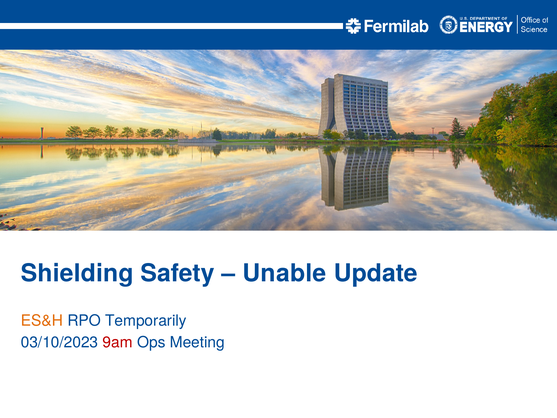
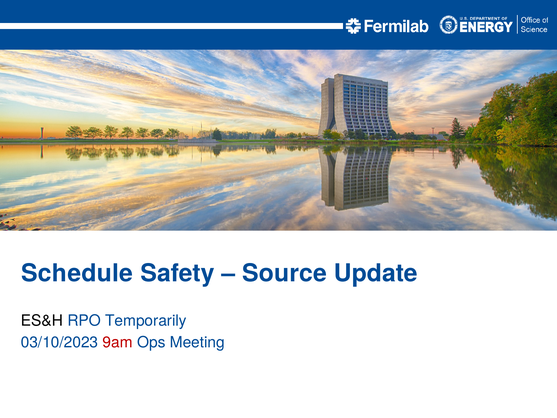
Shielding: Shielding -> Schedule (77, 273)
Unable: Unable -> Source (284, 273)
ES&H colour: orange -> black (42, 321)
